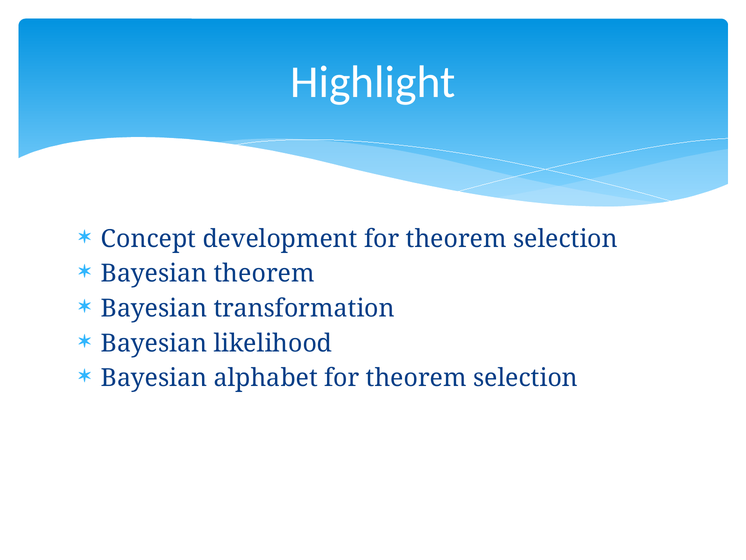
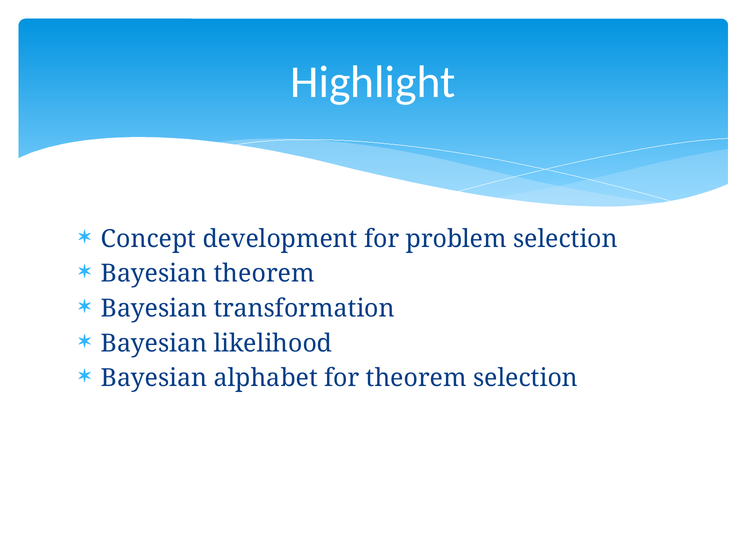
development for theorem: theorem -> problem (456, 239)
